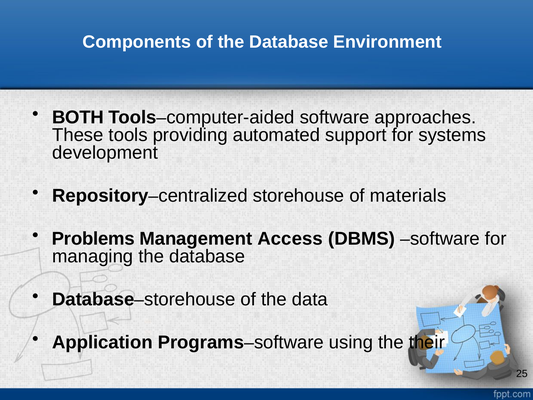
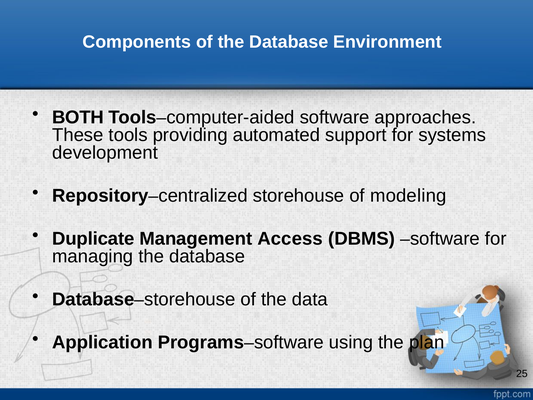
materials: materials -> modeling (408, 196)
Problems: Problems -> Duplicate (93, 239)
their: their -> plan (427, 342)
